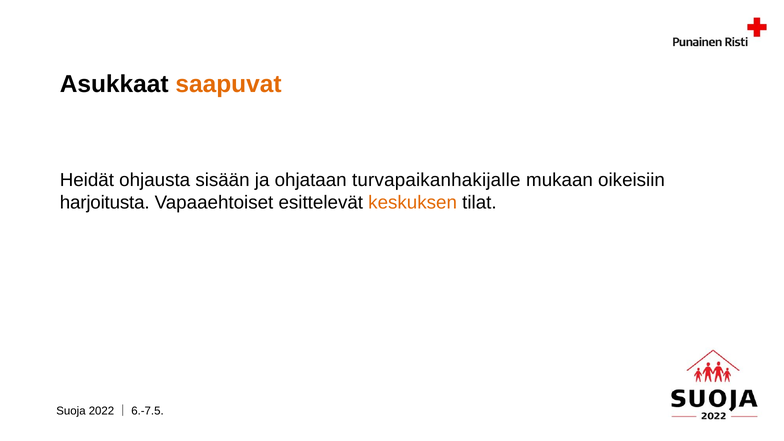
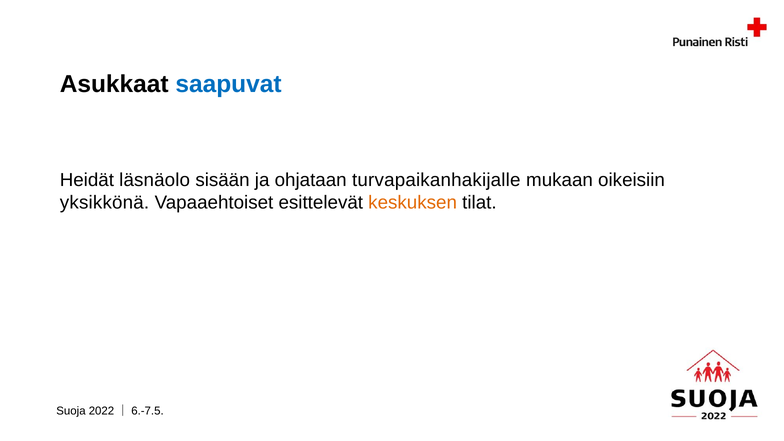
saapuvat colour: orange -> blue (229, 84)
ohjausta: ohjausta -> läsnäolo (155, 180)
harjoitusta: harjoitusta -> yksikkönä (105, 203)
